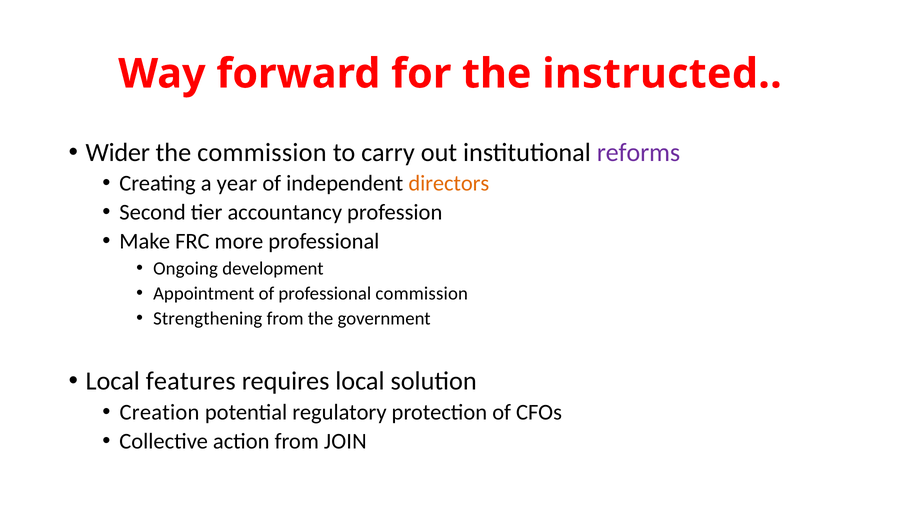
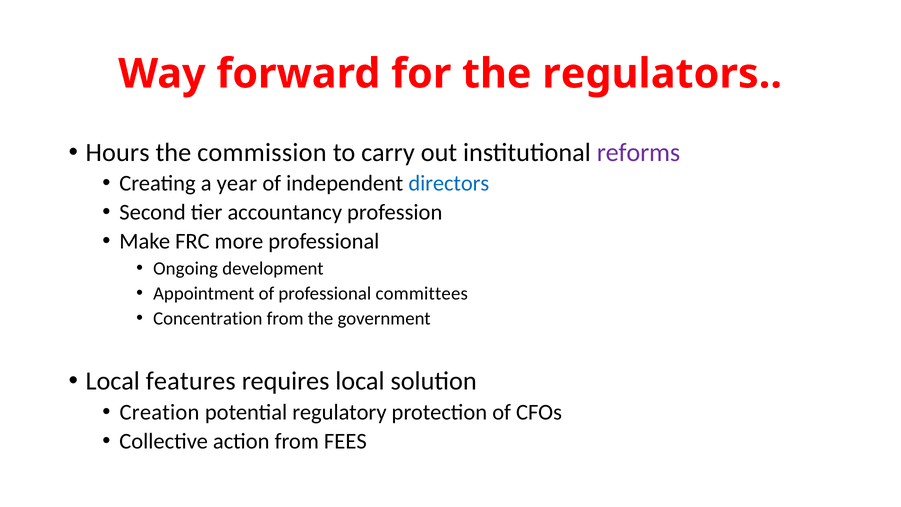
instructed: instructed -> regulators (662, 74)
Wider: Wider -> Hours (118, 152)
directors colour: orange -> blue (449, 183)
professional commission: commission -> committees (422, 293)
Strengthening: Strengthening -> Concentration (208, 318)
JOIN: JOIN -> FEES (345, 441)
